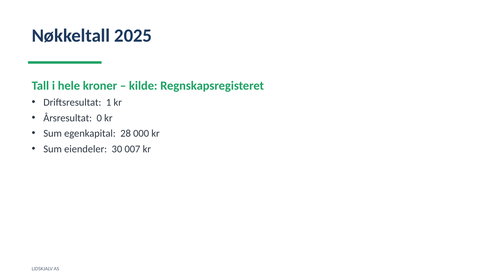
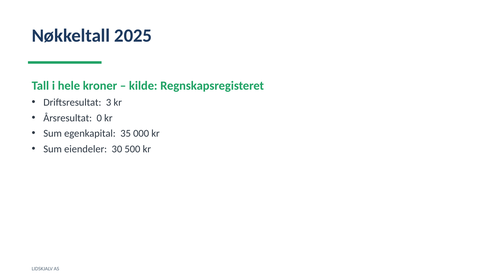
1: 1 -> 3 (109, 102)
28: 28 -> 35 (126, 134)
007: 007 -> 500 (132, 149)
